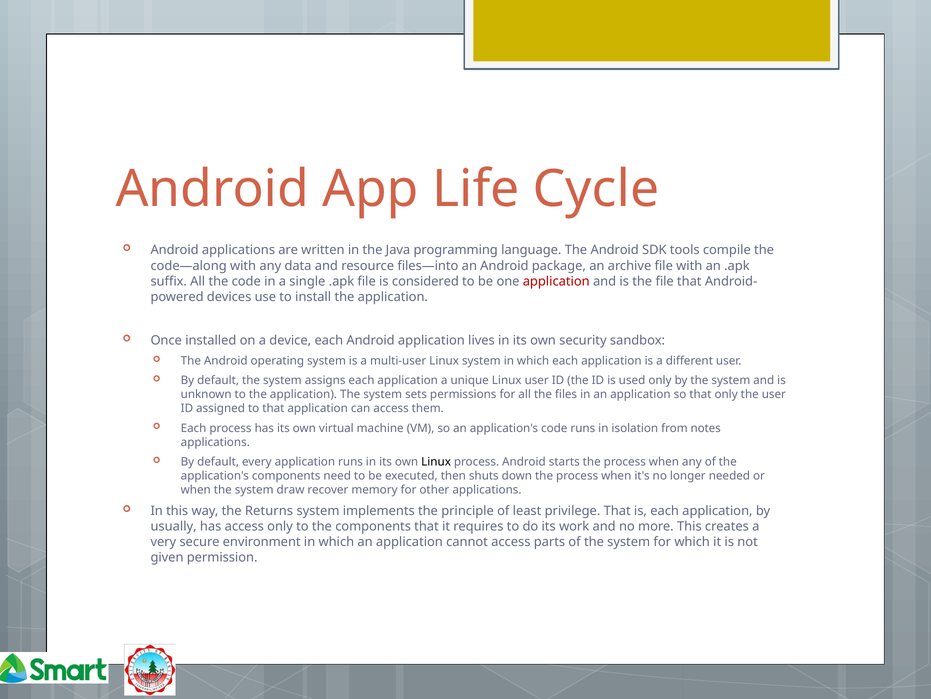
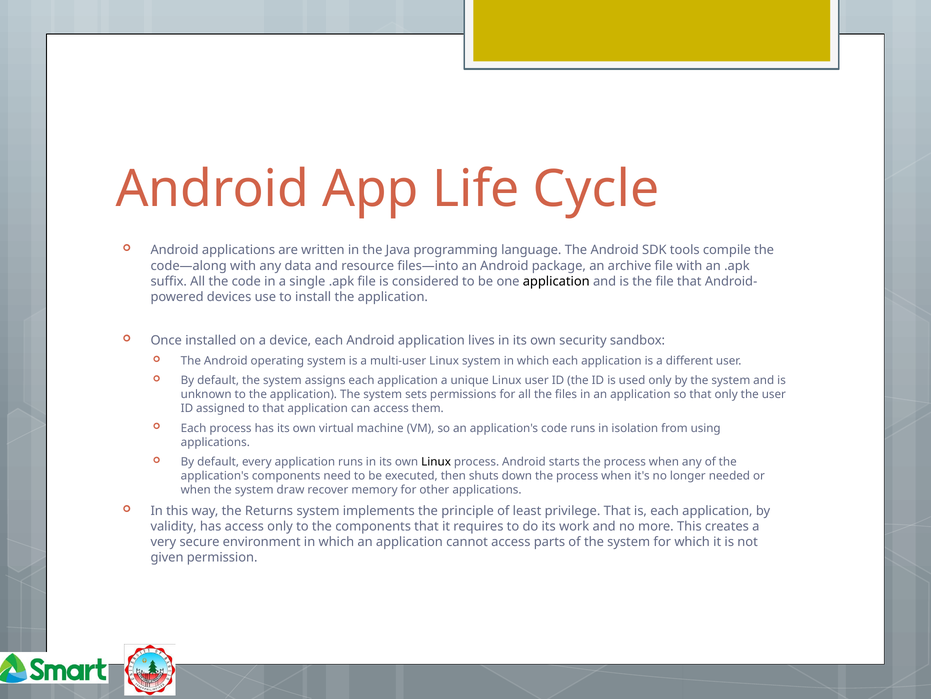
application colour: red -> black (556, 281)
notes: notes -> using (706, 428)
usually: usually -> validity (174, 526)
